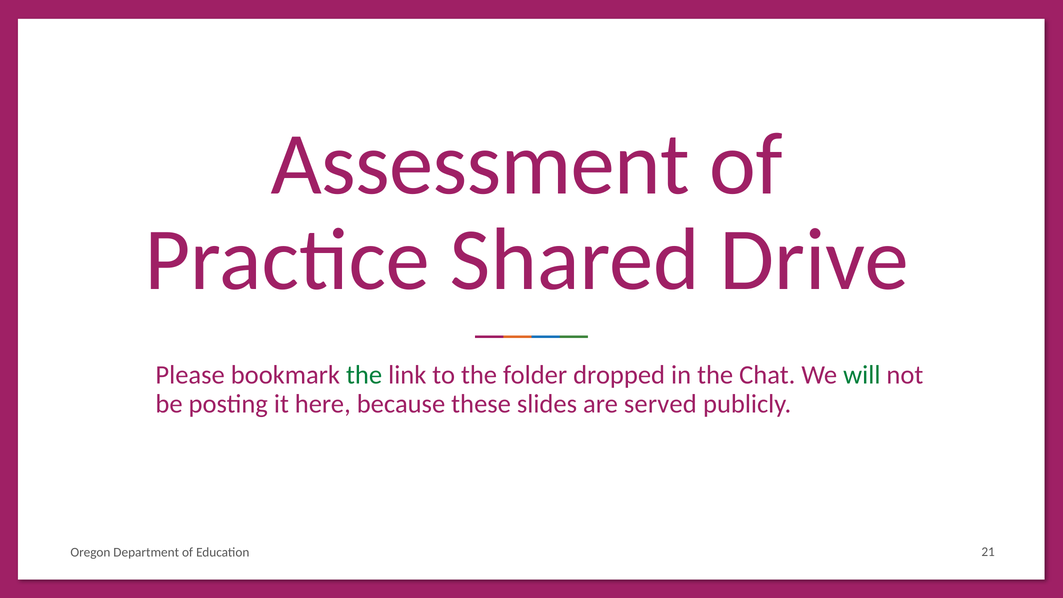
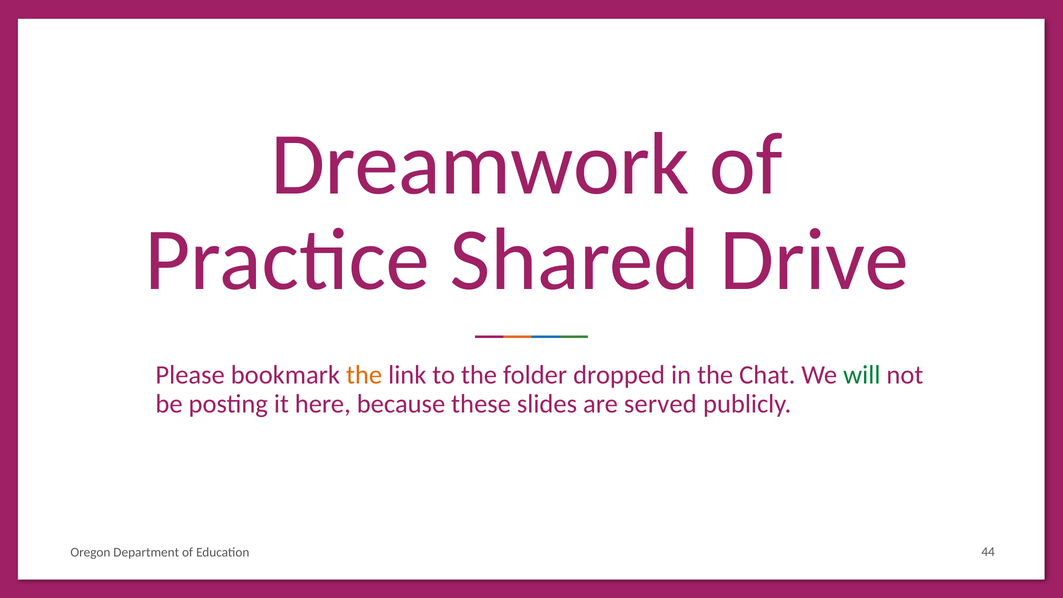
Assessment: Assessment -> Dreamwork (480, 164)
the colour: green -> orange (364, 375)
21: 21 -> 44 (988, 552)
